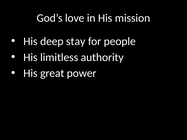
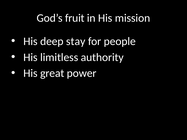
love: love -> fruit (75, 18)
